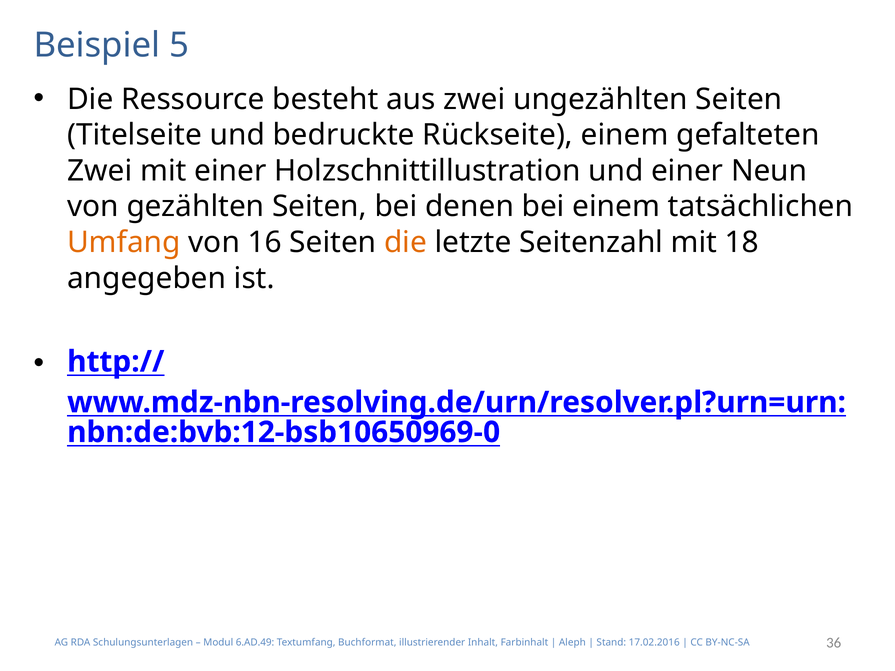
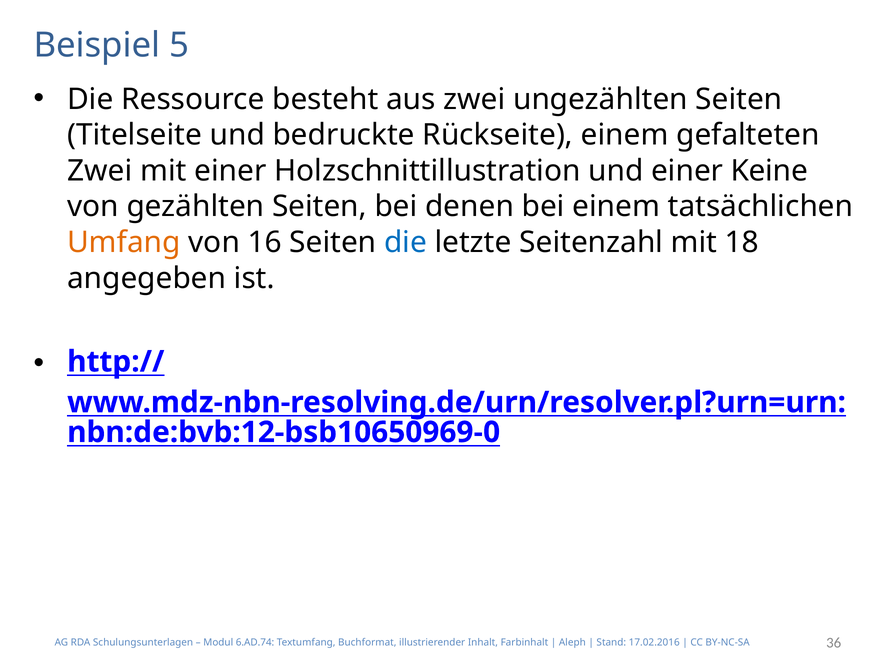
Neun: Neun -> Keine (769, 171)
die colour: orange -> blue (406, 243)
6.AD.49: 6.AD.49 -> 6.AD.74 (255, 643)
